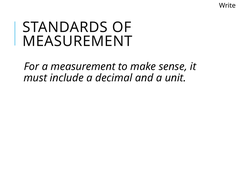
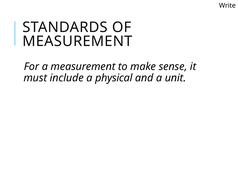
decimal: decimal -> physical (114, 78)
